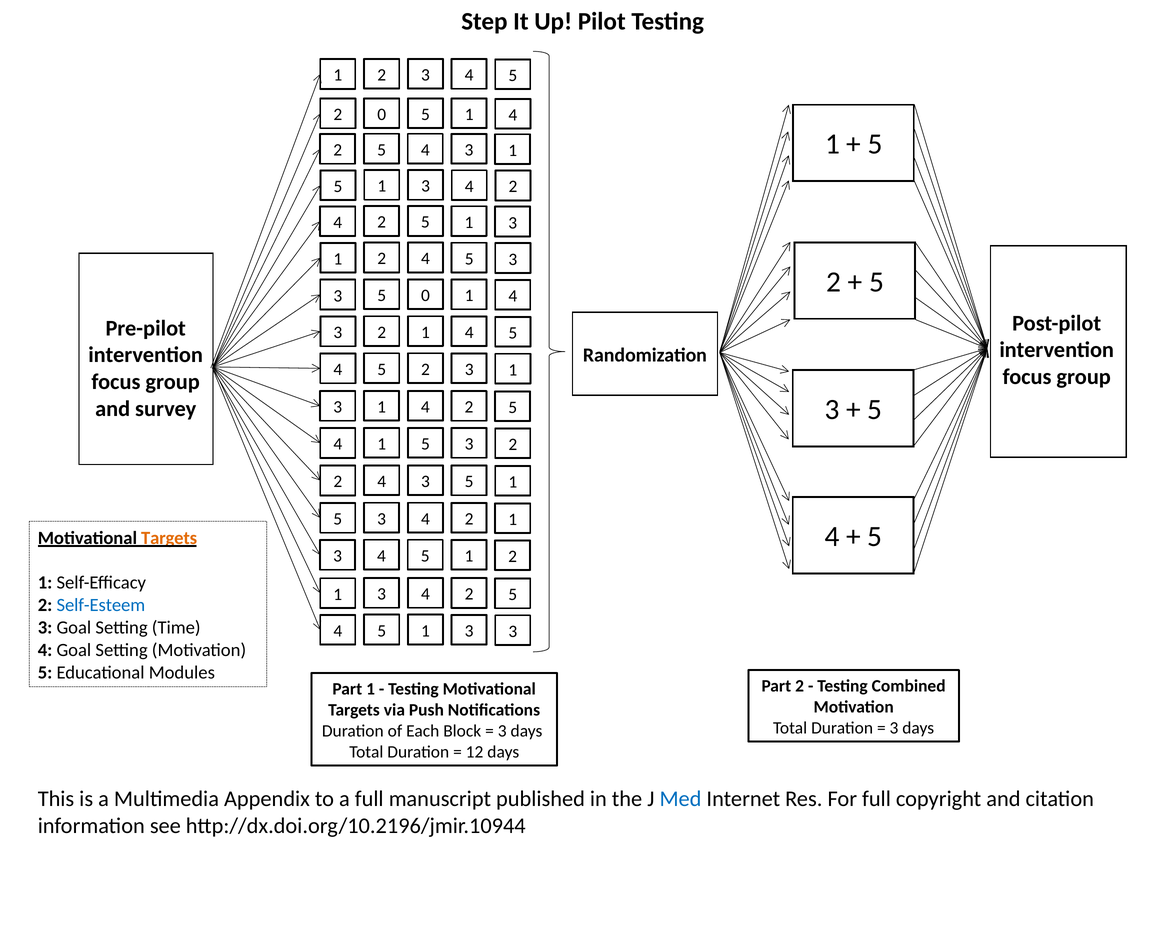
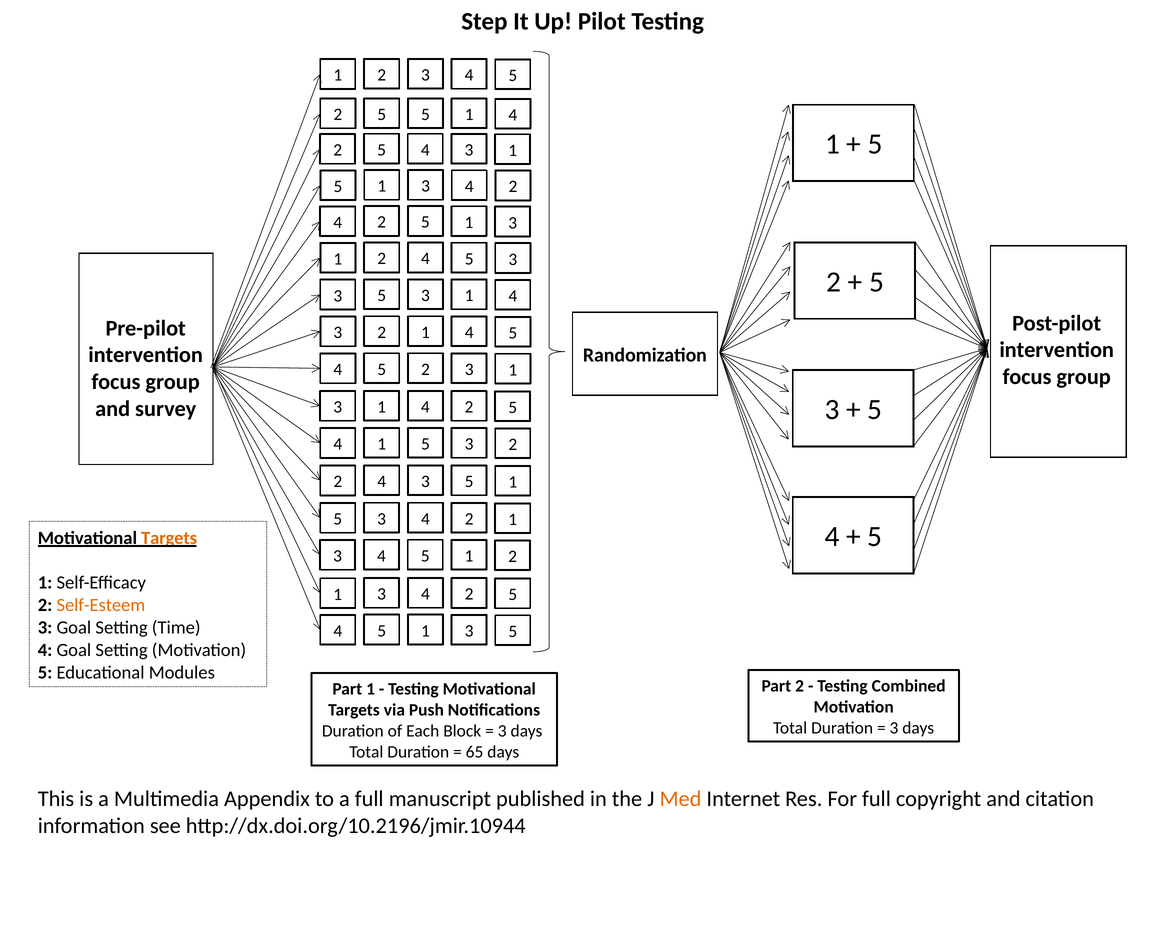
0: 0 -> 5 (382, 114)
3 5 0: 0 -> 3 (425, 295)
Self-Esteem colour: blue -> orange (101, 605)
1 3 3: 3 -> 5 (513, 631)
12: 12 -> 65 (475, 751)
Med colour: blue -> orange (680, 798)
